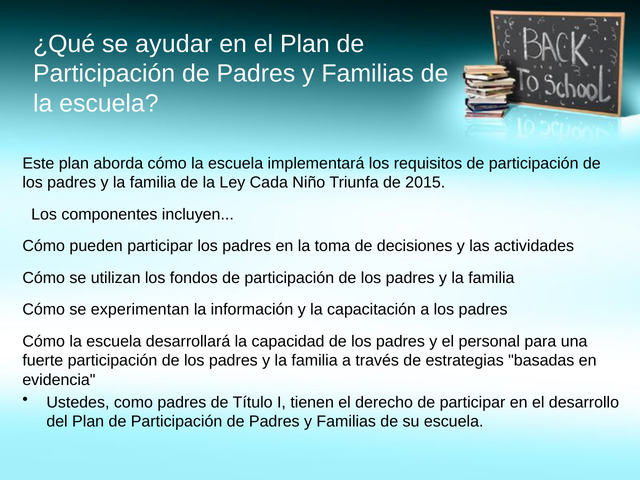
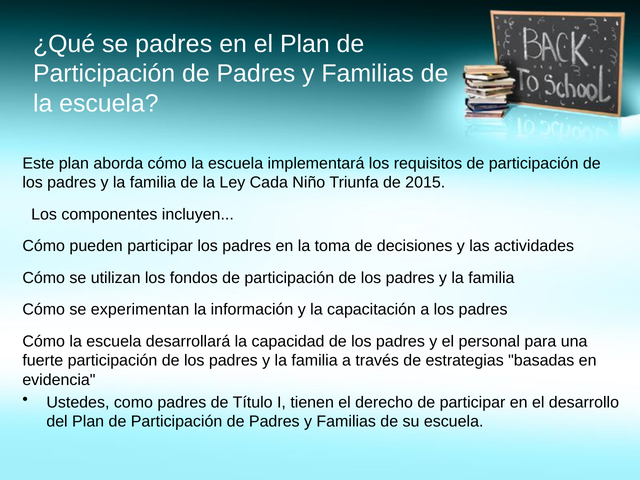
se ayudar: ayudar -> padres (174, 44)
